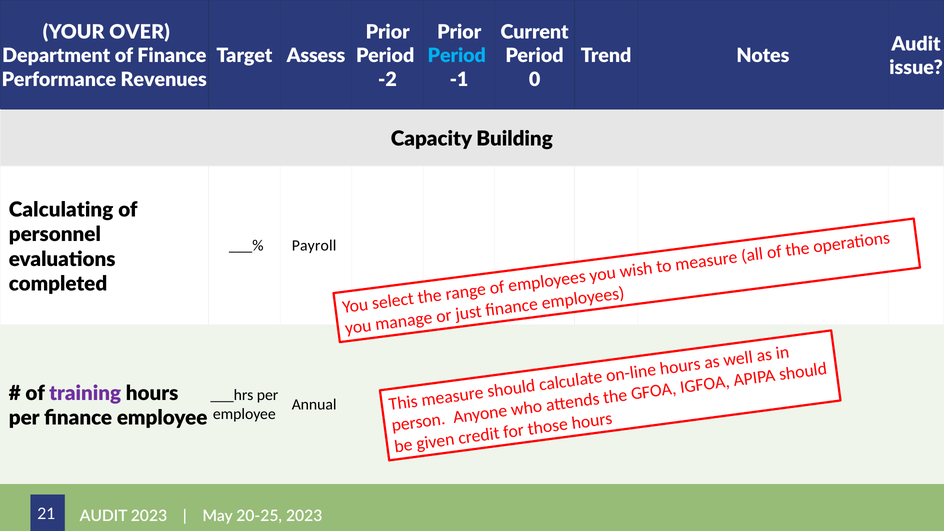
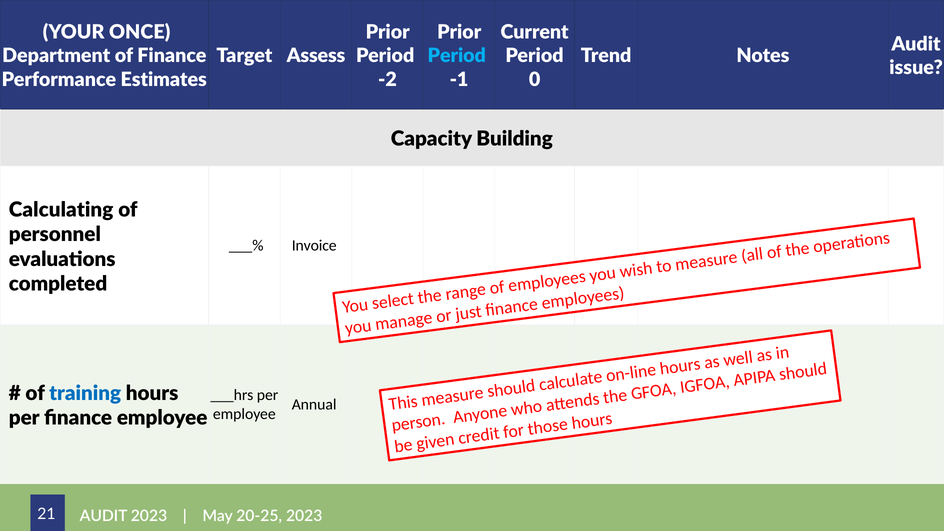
OVER: OVER -> ONCE (140, 32)
Revenues: Revenues -> Estimates (164, 80)
Payroll: Payroll -> Invoice (314, 246)
training colour: purple -> blue (85, 393)
